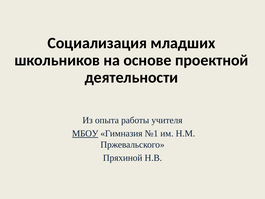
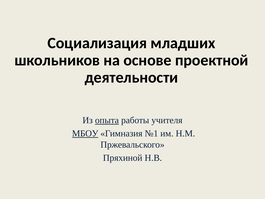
опыта underline: none -> present (107, 120)
